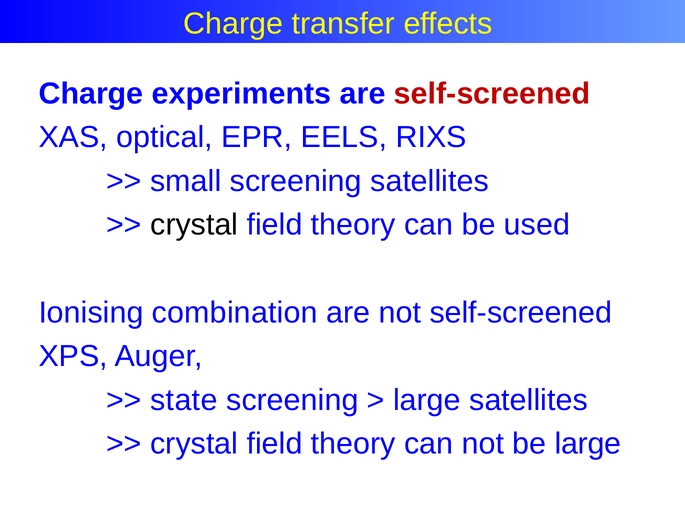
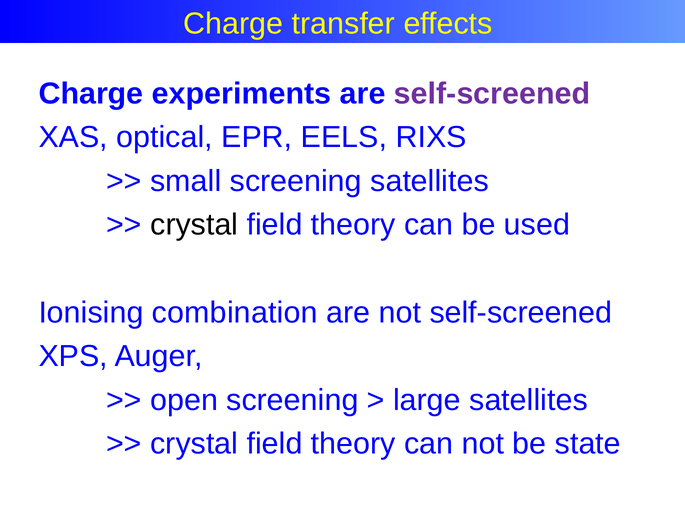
self-screened colour: red -> purple (492, 94)
state: state -> open (184, 401)
be large: large -> state (588, 445)
